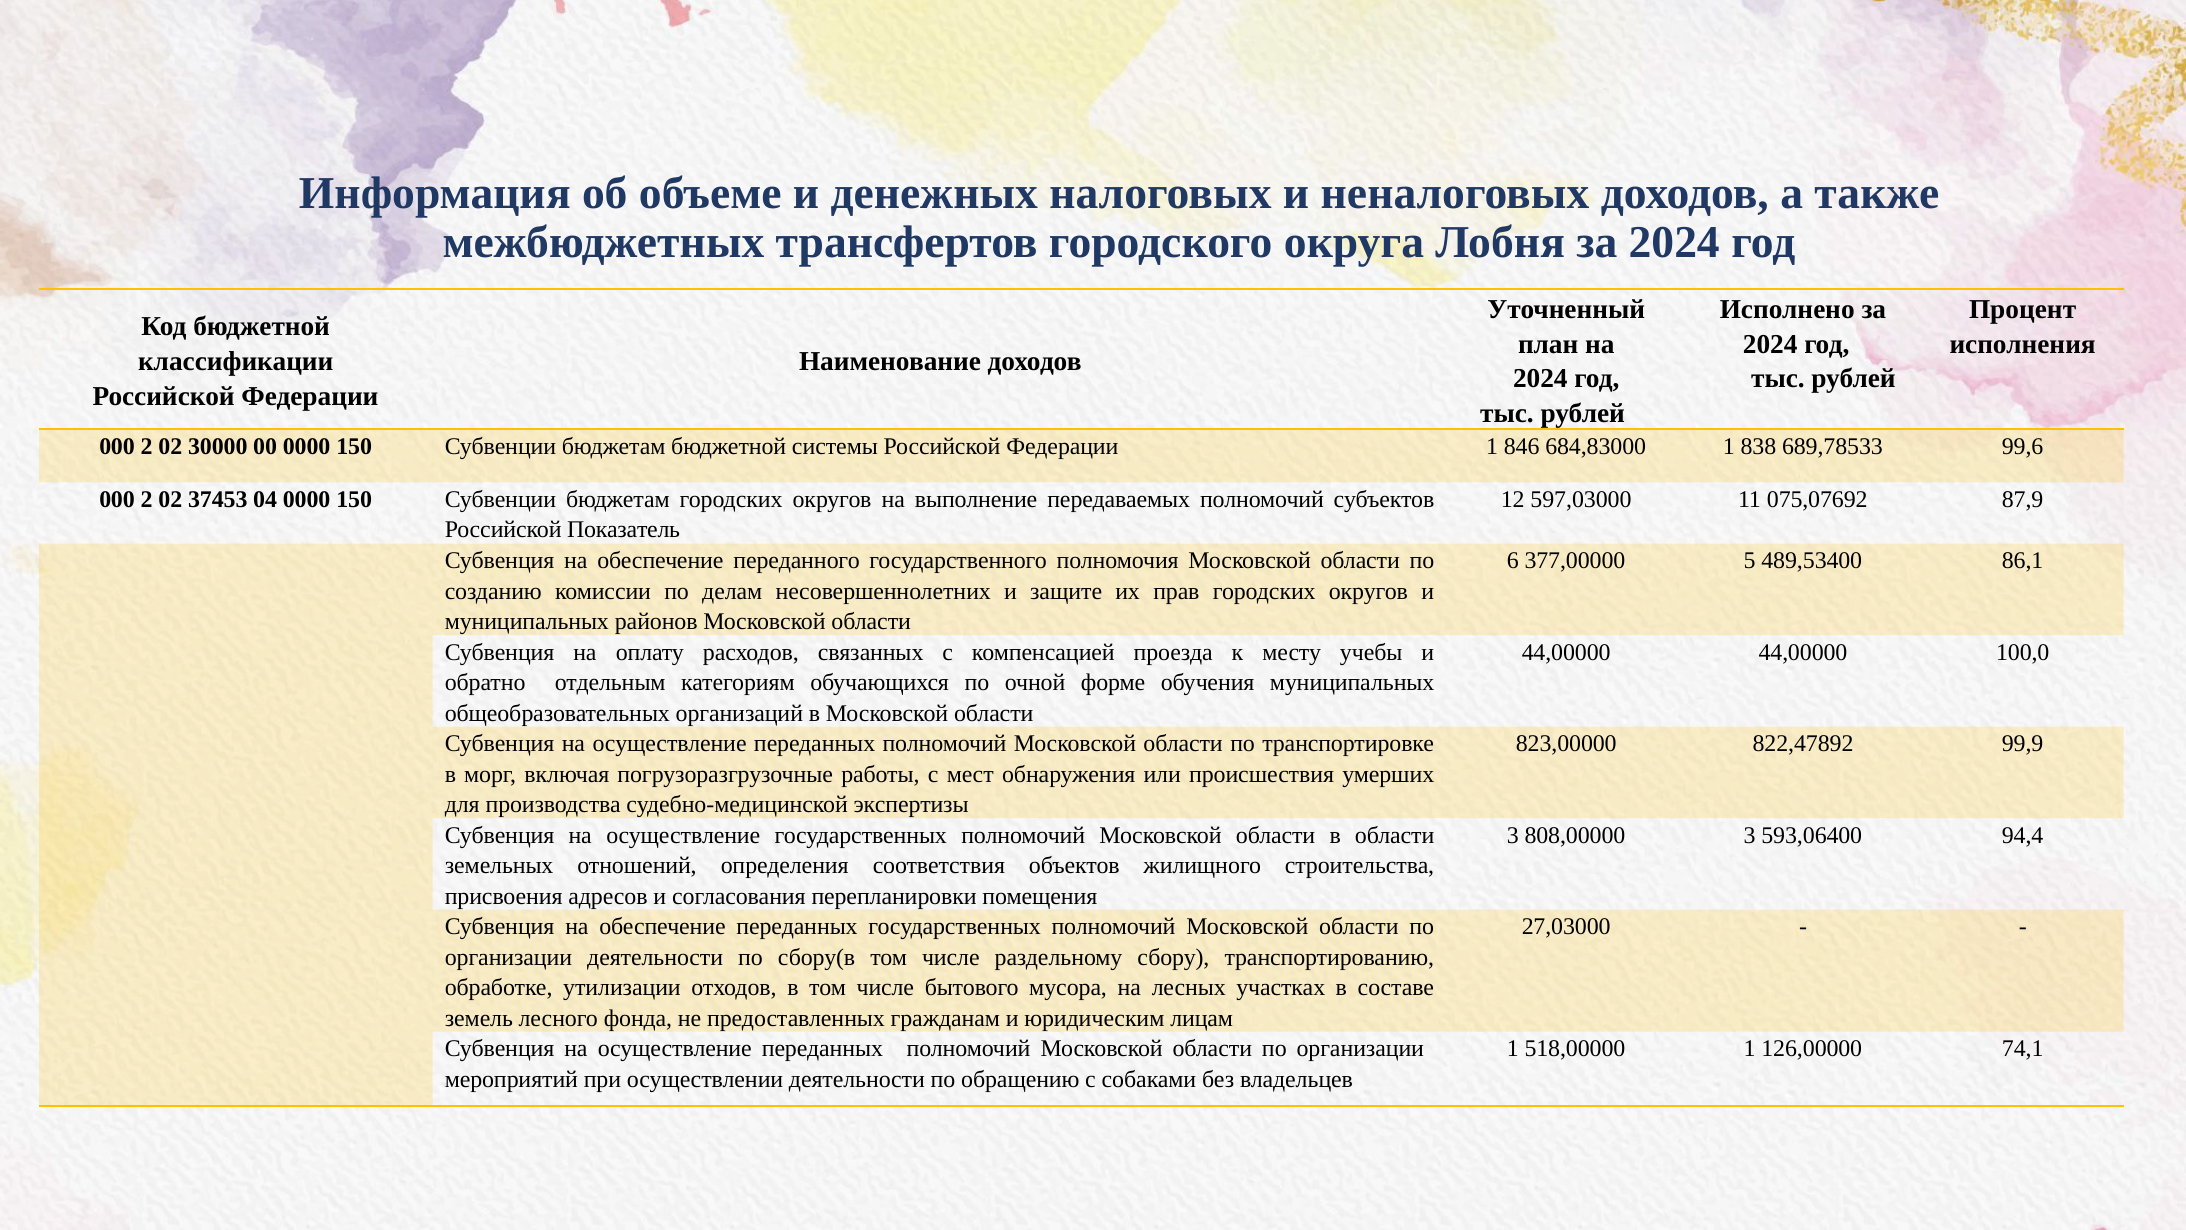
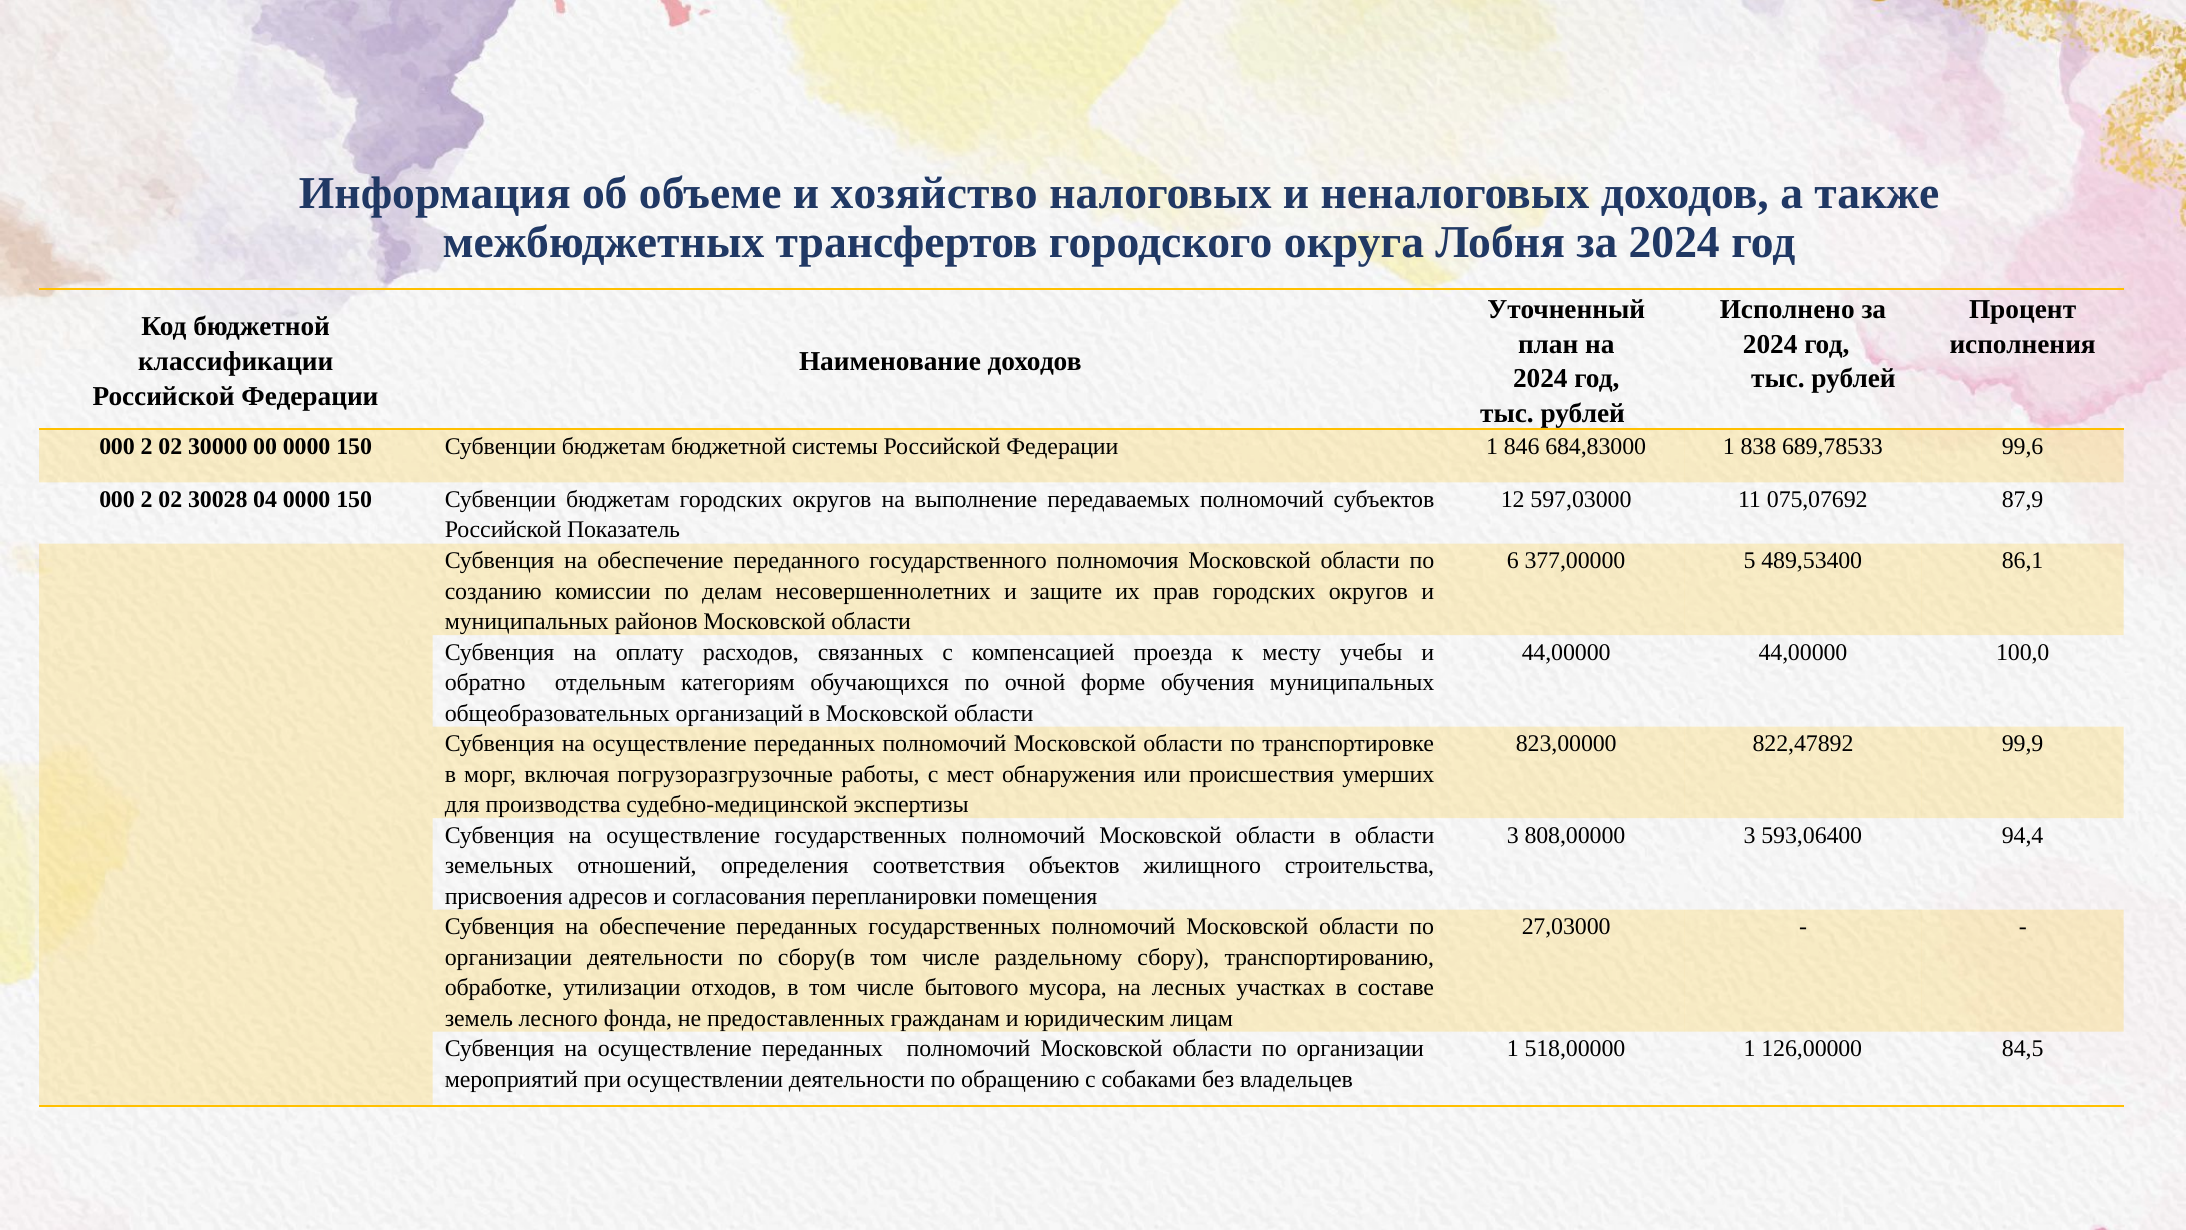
денежных: денежных -> хозяйство (934, 194)
37453: 37453 -> 30028 (218, 499)
74,1: 74,1 -> 84,5 (2023, 1049)
